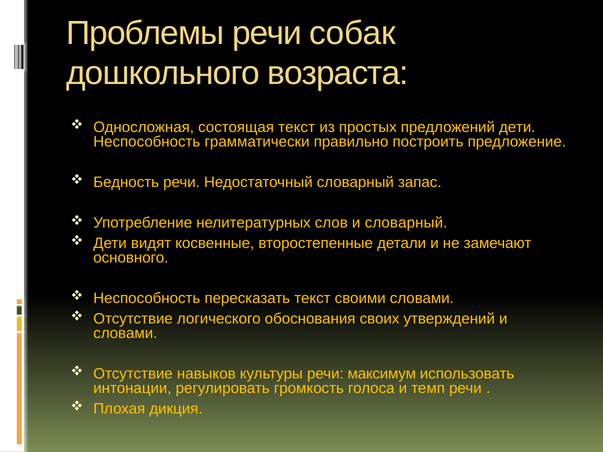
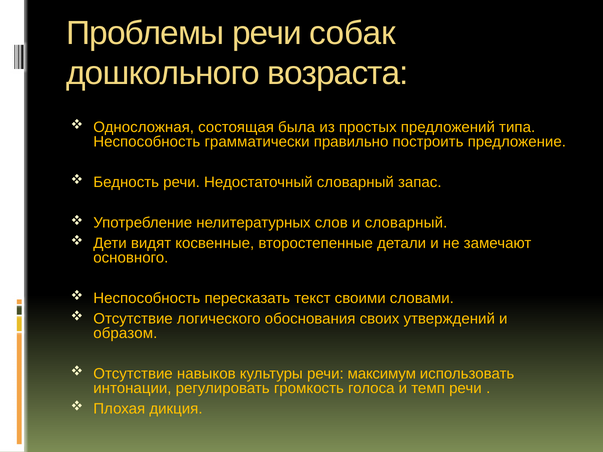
состоящая текст: текст -> была (297, 127)
предложений дети: дети -> типа (517, 127)
словами: словами -> образом (125, 333)
